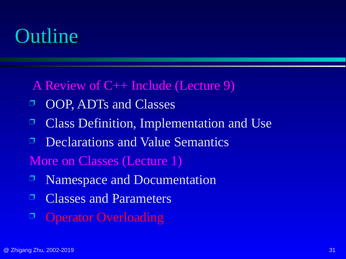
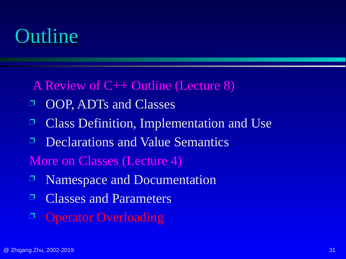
C++ Include: Include -> Outline (151, 86)
9: 9 -> 8 (229, 86)
1: 1 -> 4 (177, 161)
